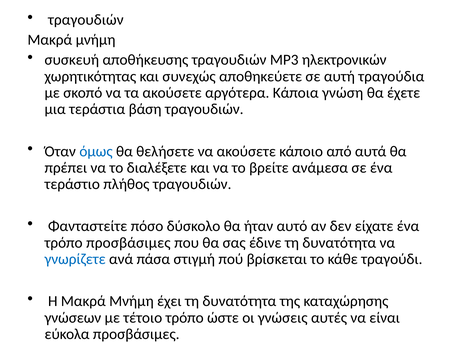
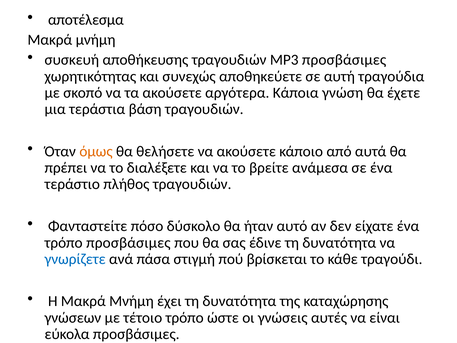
τραγουδιών: τραγουδιών -> αποτέλεσμα (86, 20)
MP3 ηλεκτρονικών: ηλεκτρονικών -> προσβάσιμες (344, 60)
όμως colour: blue -> orange (96, 151)
